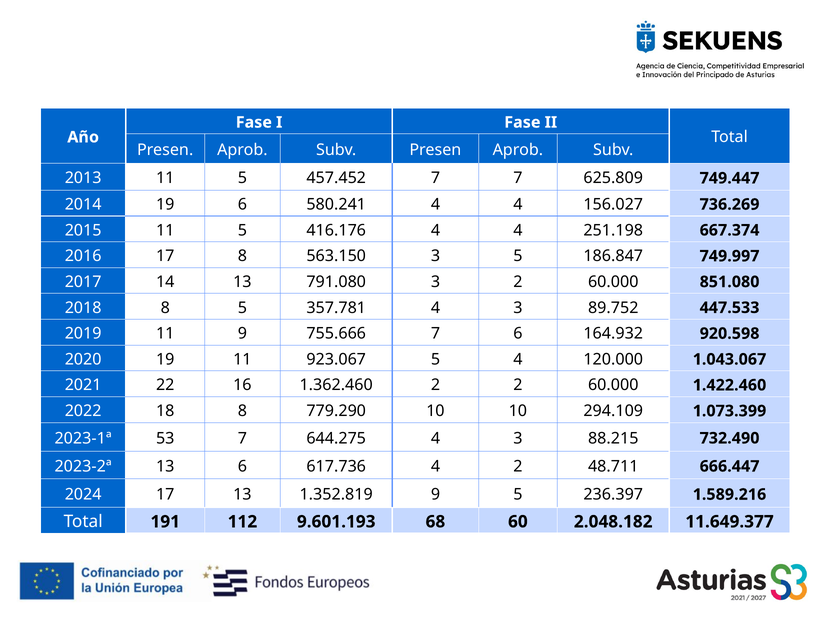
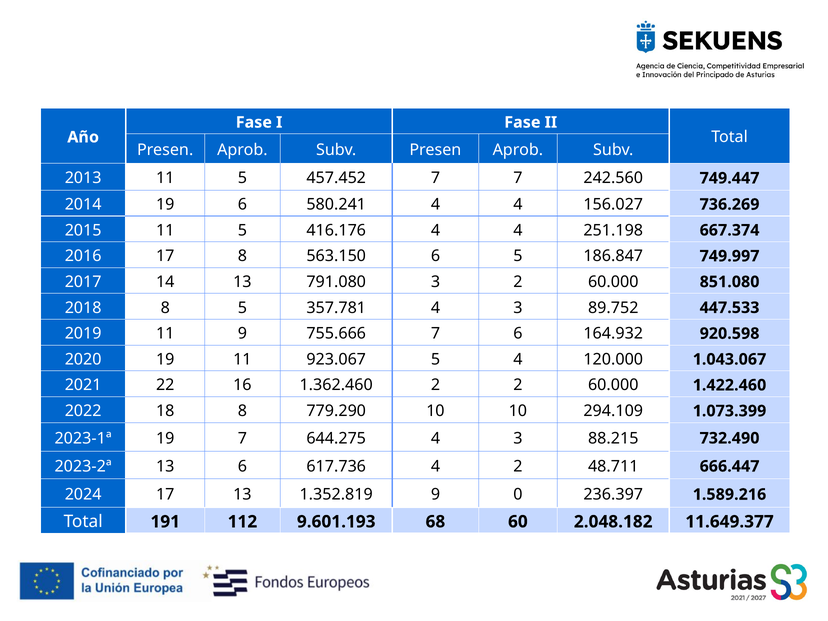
625.809: 625.809 -> 242.560 (613, 178)
563.150 3: 3 -> 6 (435, 256)
2023-1ª 53: 53 -> 19 (165, 438)
9 5: 5 -> 0 (518, 494)
